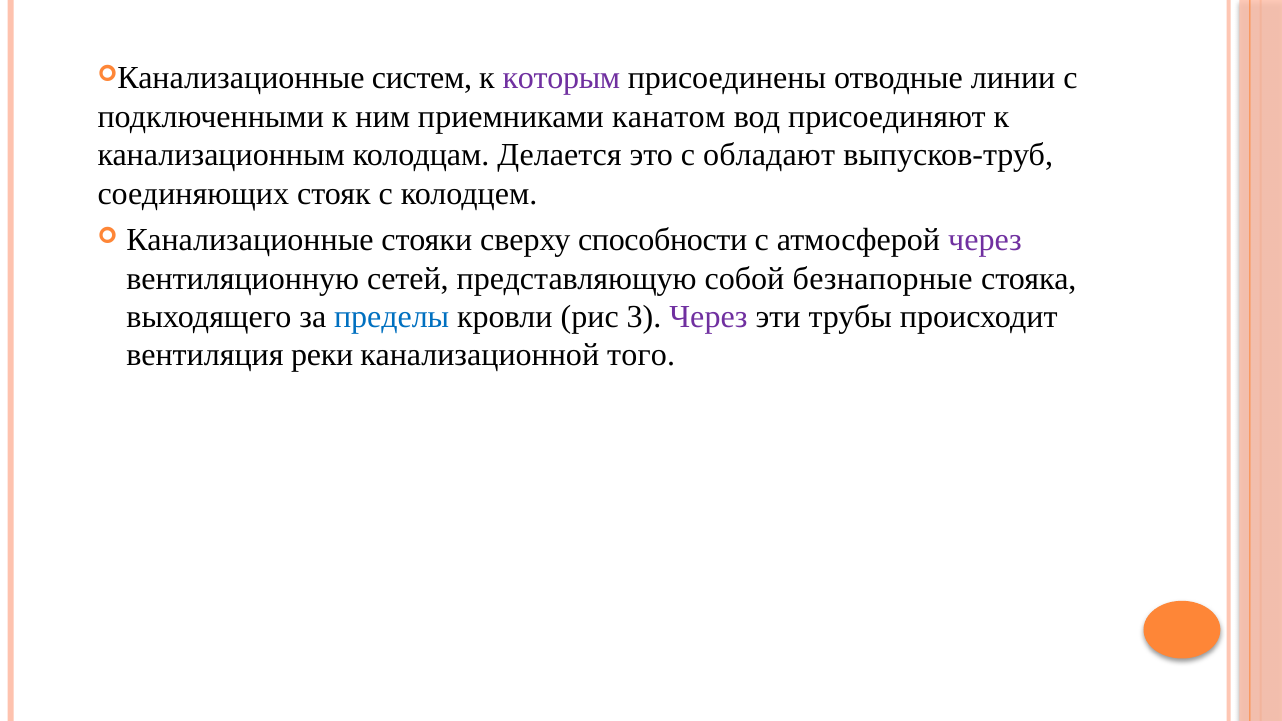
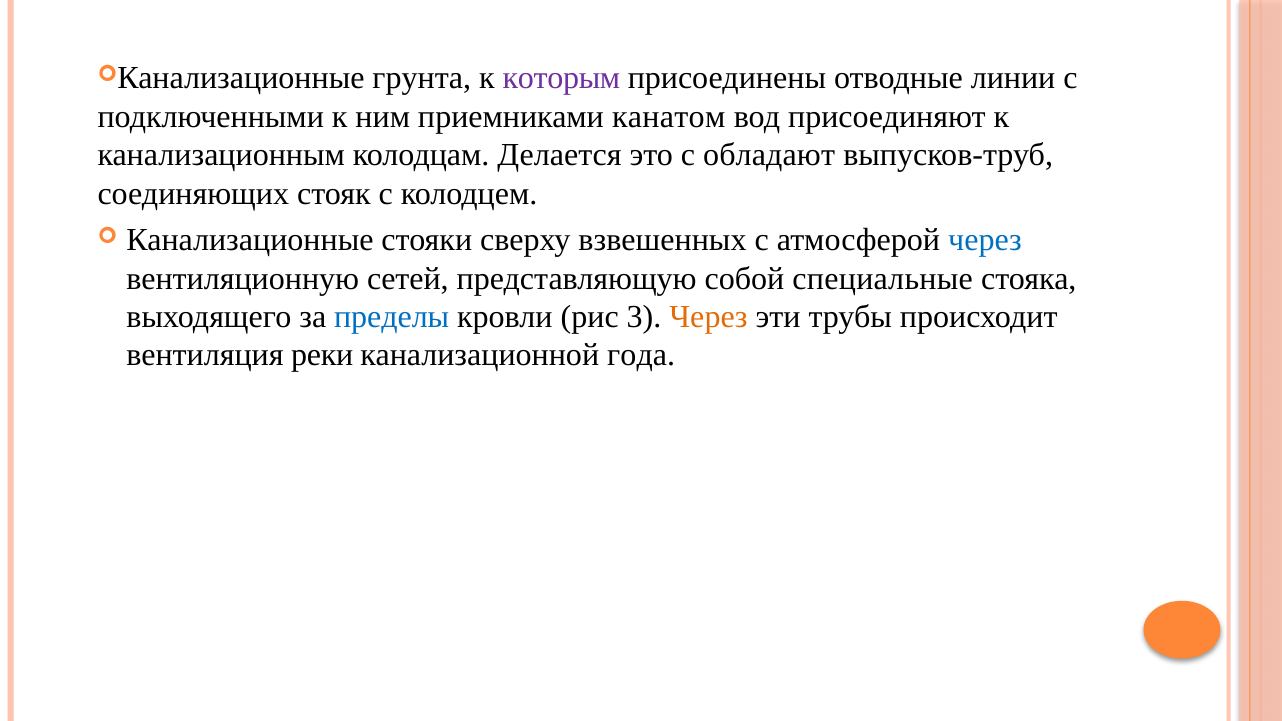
систем: систем -> грунта (422, 78)
способности: способности -> взвешенных (663, 240)
через colour: purple -> blue (985, 240)
безнапорные: безнапорные -> специальные (883, 279)
Через colour: purple -> orange (708, 317)
того: того -> года (641, 355)
